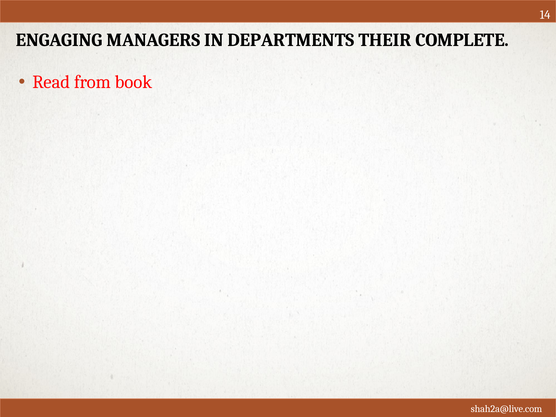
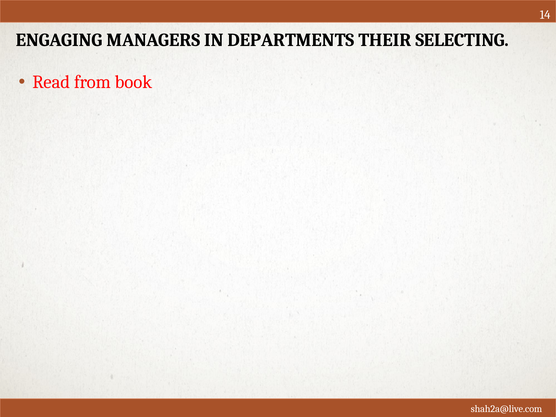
COMPLETE: COMPLETE -> SELECTING (462, 40)
